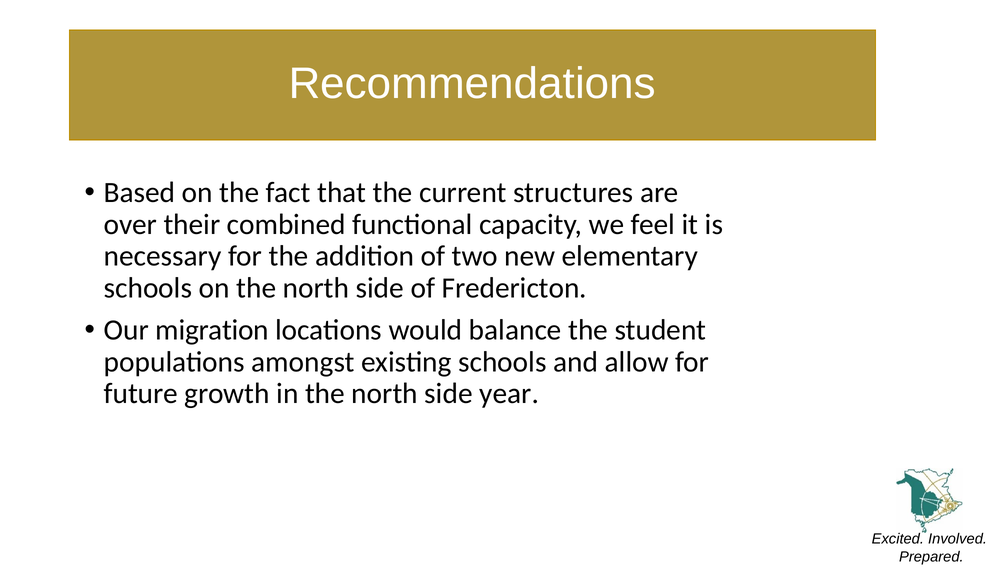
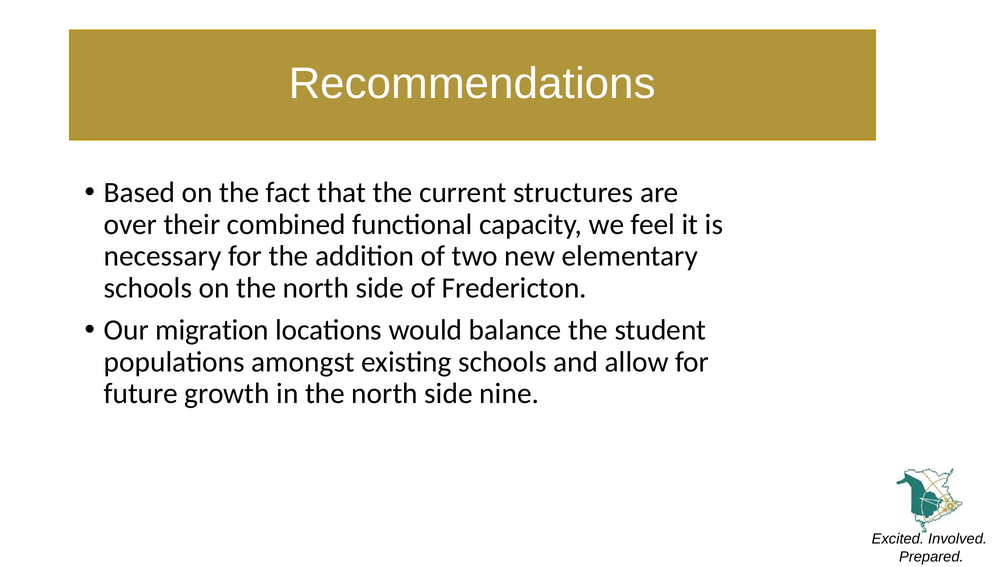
year: year -> nine (509, 394)
